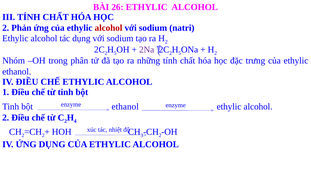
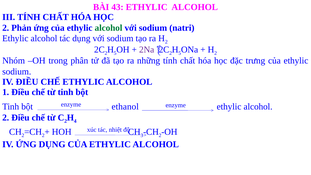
26: 26 -> 43 (117, 7)
alcohol colour: red -> green (109, 28)
ethanol: ethanol -> sodium (17, 72)
